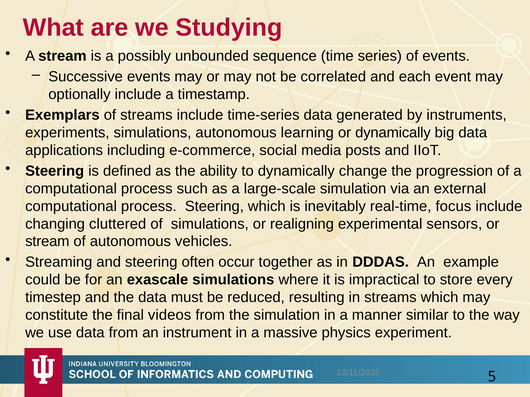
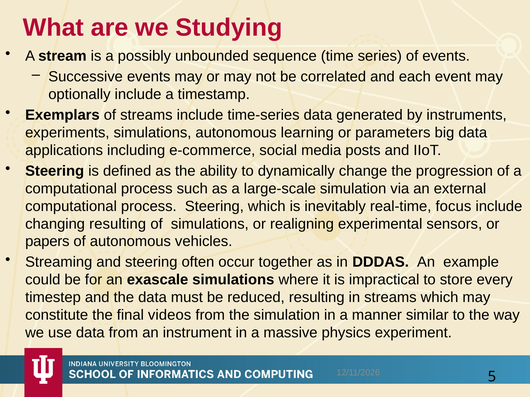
or dynamically: dynamically -> parameters (393, 133)
changing cluttered: cluttered -> resulting (118, 224)
stream: stream -> papers (47, 242)
